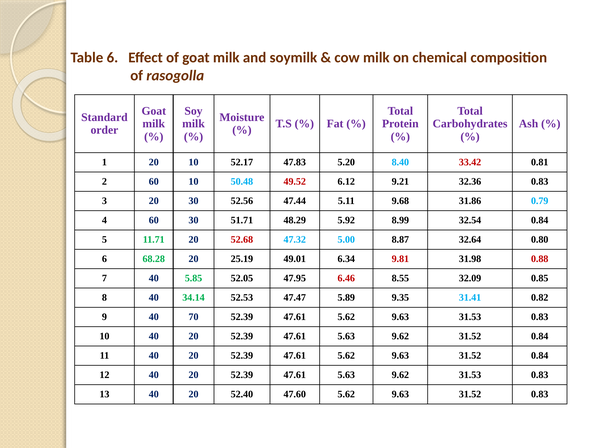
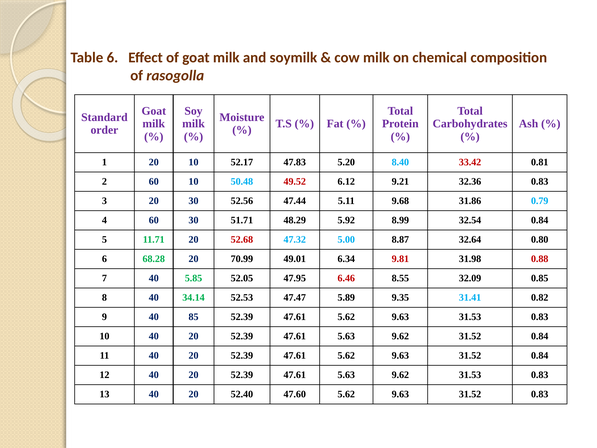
25.19: 25.19 -> 70.99 (242, 259)
70: 70 -> 85 (194, 317)
